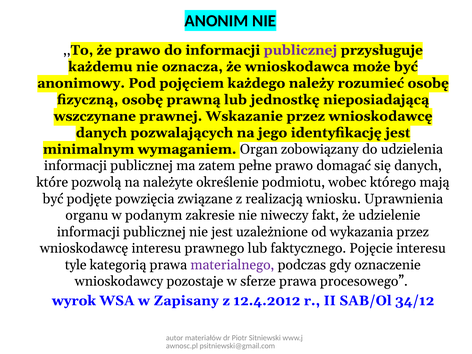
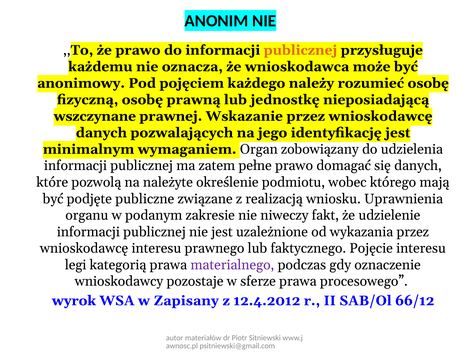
publicznej colour: purple -> orange (300, 50)
powzięcia: powzięcia -> publiczne (145, 199)
tyle: tyle -> legi (76, 265)
34/12: 34/12 -> 66/12 (415, 301)
